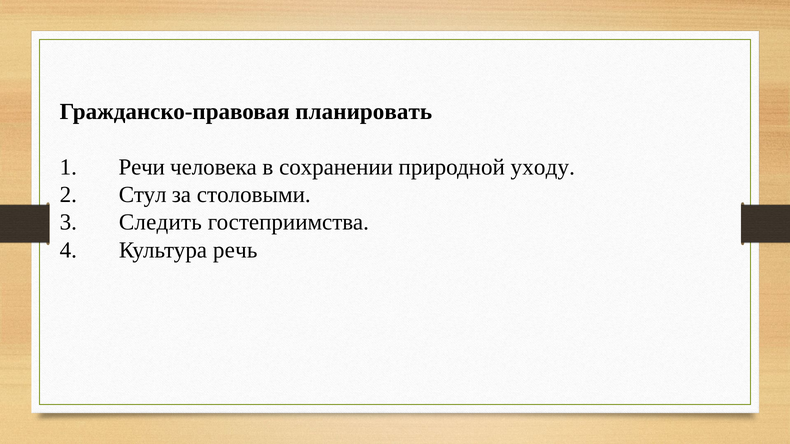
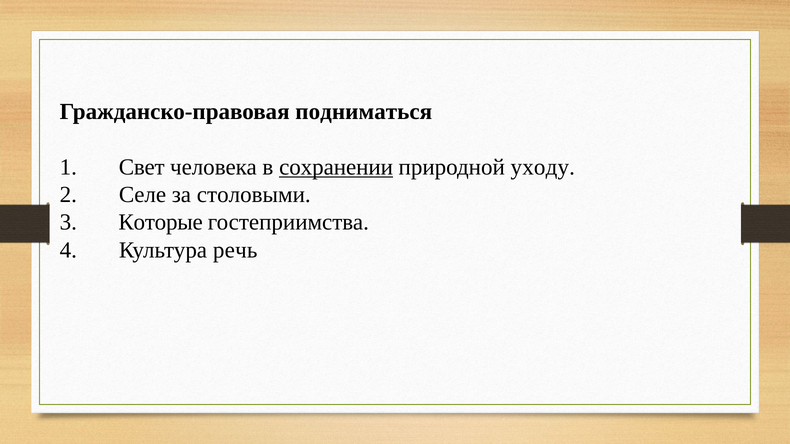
планировать: планировать -> подниматься (364, 112)
Речи: Речи -> Свет (142, 167)
сохранении underline: none -> present (336, 167)
Стул: Стул -> Селе (143, 195)
Следить: Следить -> Которые (161, 223)
